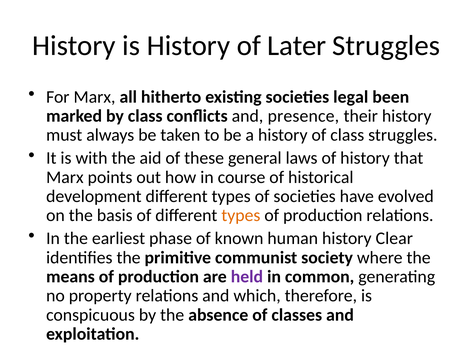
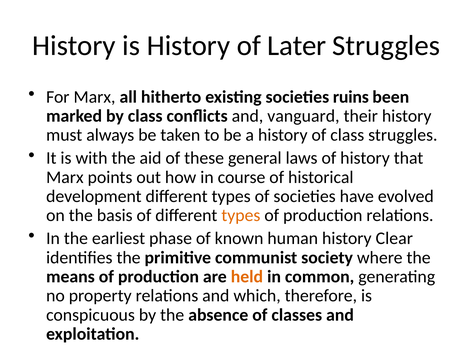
legal: legal -> ruins (351, 97)
presence: presence -> vanguard (303, 116)
held colour: purple -> orange (247, 277)
